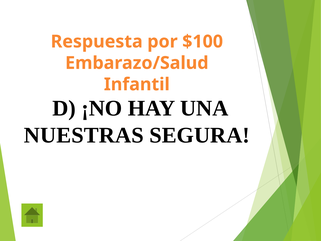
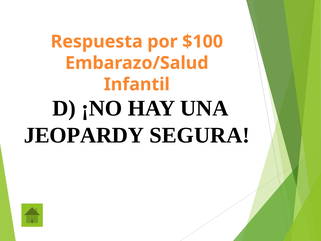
NUESTRAS: NUESTRAS -> JEOPARDY (84, 135)
